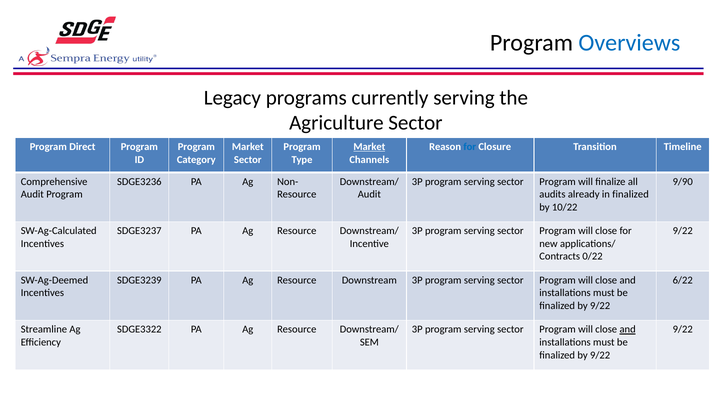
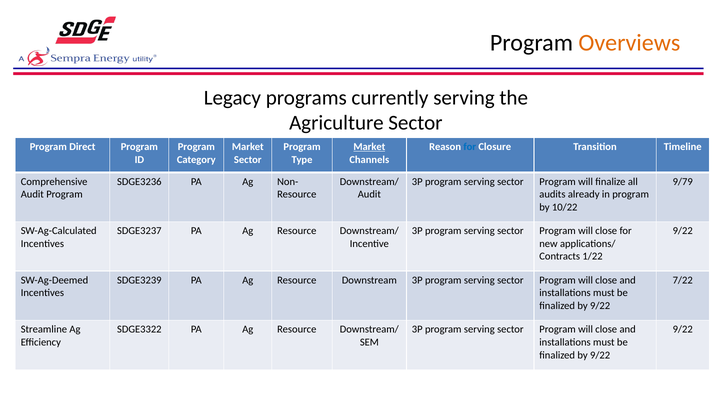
Overviews colour: blue -> orange (629, 43)
9/90: 9/90 -> 9/79 (683, 182)
in finalized: finalized -> program (631, 194)
0/22: 0/22 -> 1/22 (593, 257)
6/22: 6/22 -> 7/22 (683, 280)
and underline: present -> none (628, 330)
